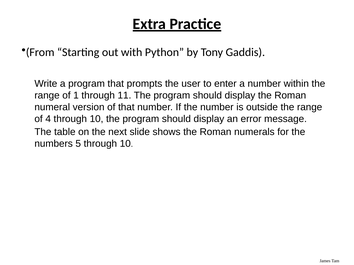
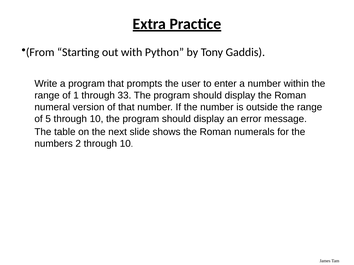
11: 11 -> 33 (124, 96)
4: 4 -> 5 (48, 119)
5: 5 -> 2 (78, 144)
